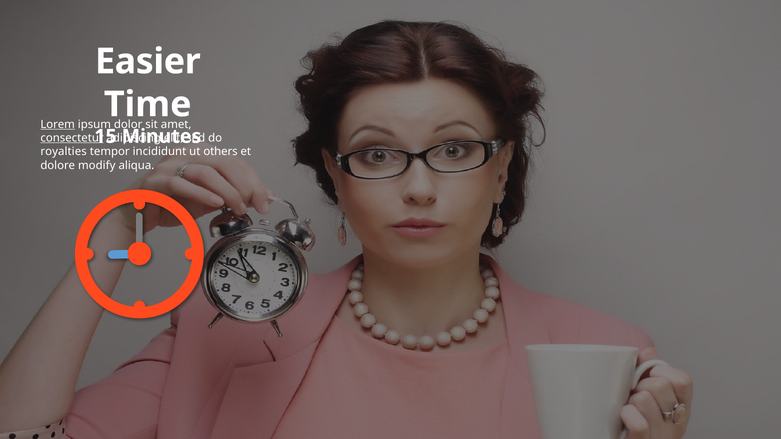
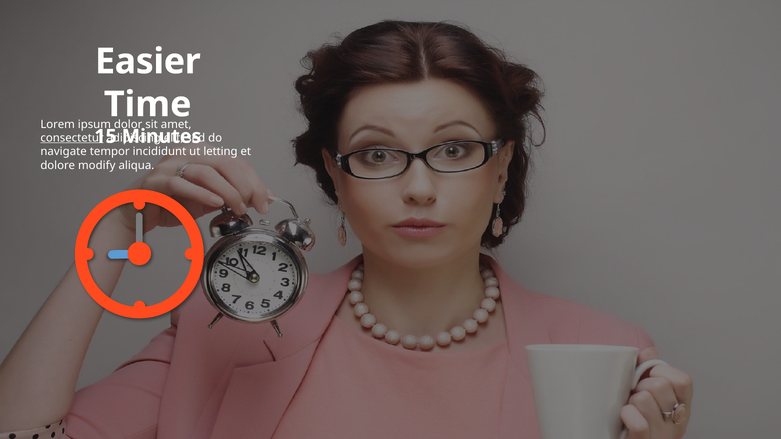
Lorem underline: present -> none (58, 124)
royalties: royalties -> navigate (64, 152)
others: others -> letting (220, 152)
